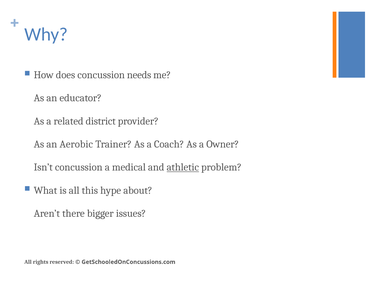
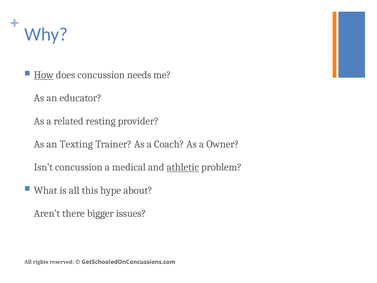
How underline: none -> present (44, 75)
district: district -> resting (101, 121)
Aerobic: Aerobic -> Texting (76, 144)
